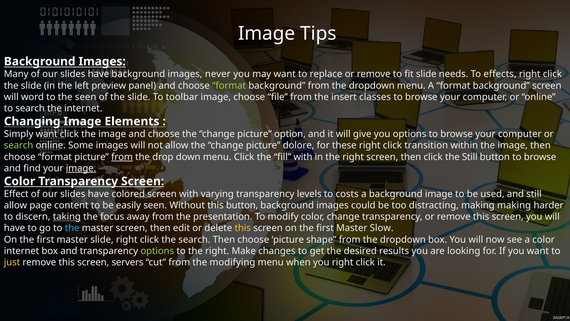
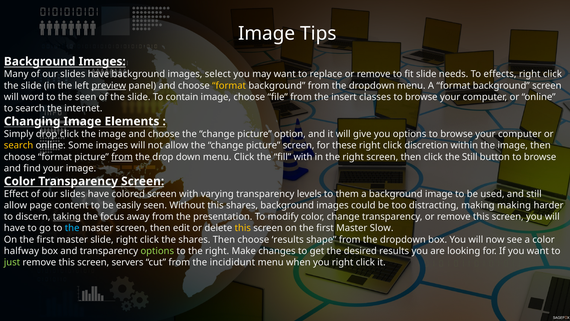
never: never -> select (218, 74)
preview underline: none -> present (109, 85)
format colour: light green -> yellow (229, 85)
toolbar: toolbar -> contain (182, 97)
Simply want: want -> drop (47, 134)
search colour: light green -> yellow (19, 145)
picture dolore: dolore -> screen (299, 145)
transition: transition -> discretion (426, 145)
image underline: present -> none (81, 168)
costs: costs -> them (347, 194)
this button: button -> shares (242, 205)
the search: search -> shares (194, 239)
choose picture: picture -> results (288, 239)
internet: internet -> halfway (21, 251)
just colour: yellow -> light green (12, 262)
modifying: modifying -> incididunt (232, 262)
